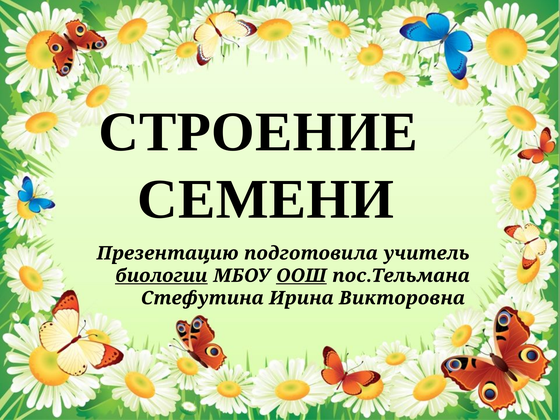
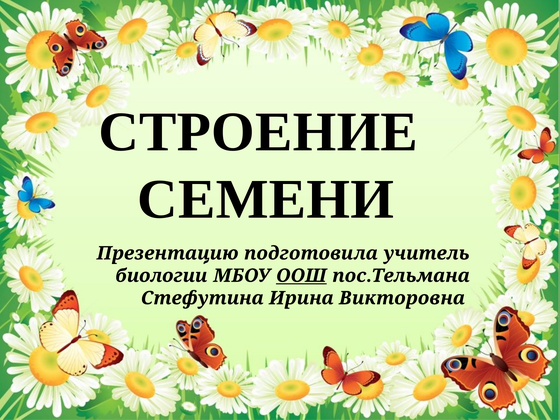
биологии underline: present -> none (161, 276)
